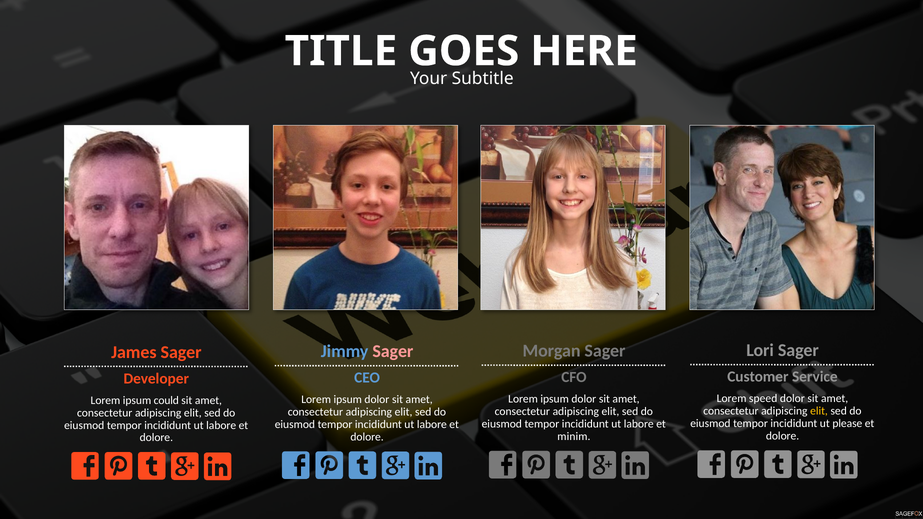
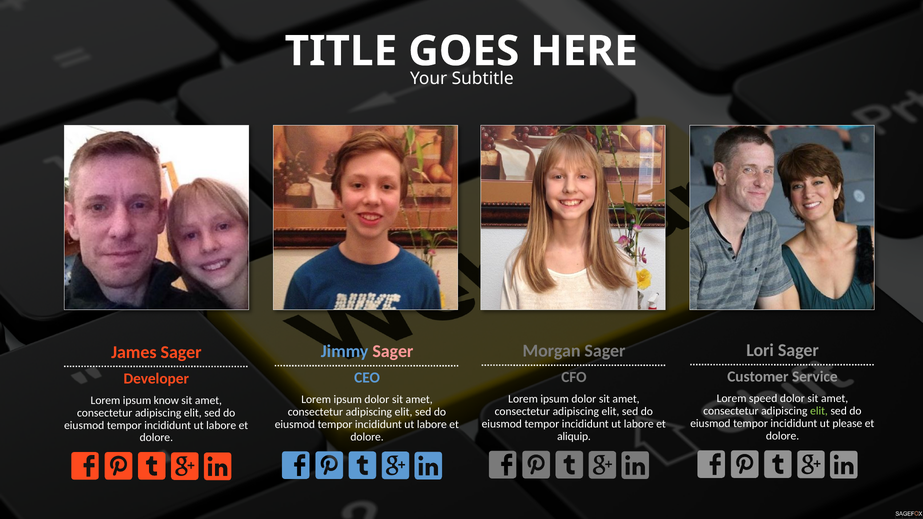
could: could -> know (166, 400)
elit colour: yellow -> light green (819, 411)
minim: minim -> aliquip (574, 437)
